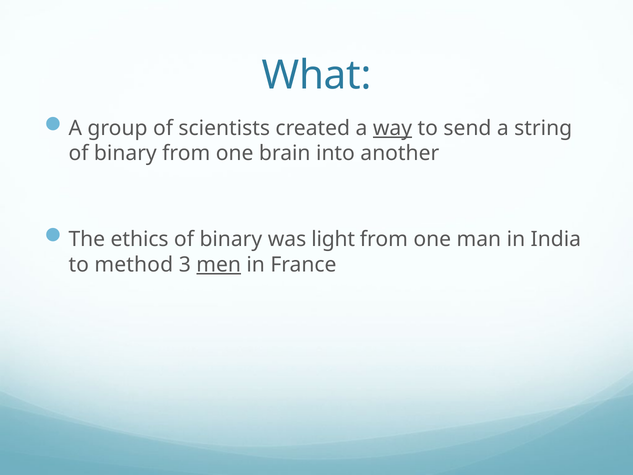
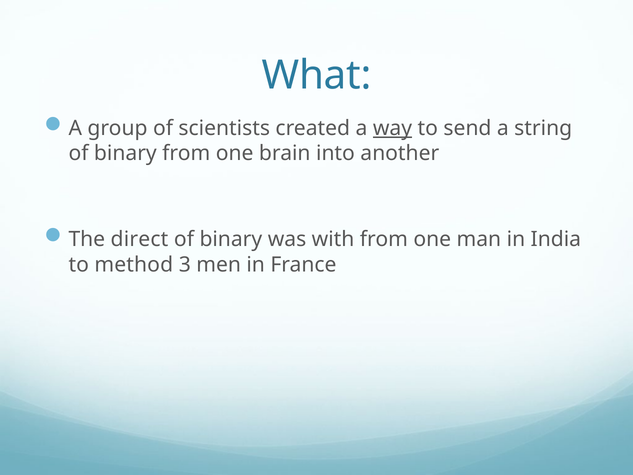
ethics: ethics -> direct (139, 239)
light: light -> with (333, 239)
men underline: present -> none (219, 265)
